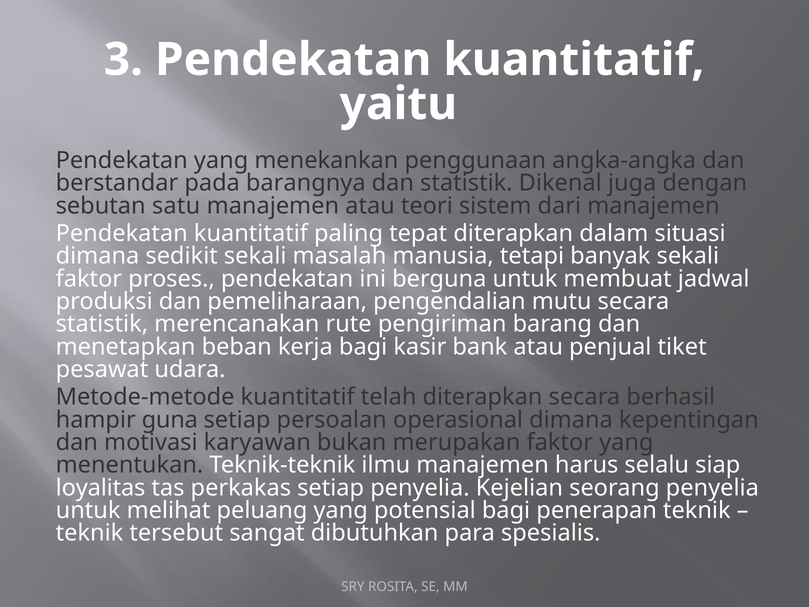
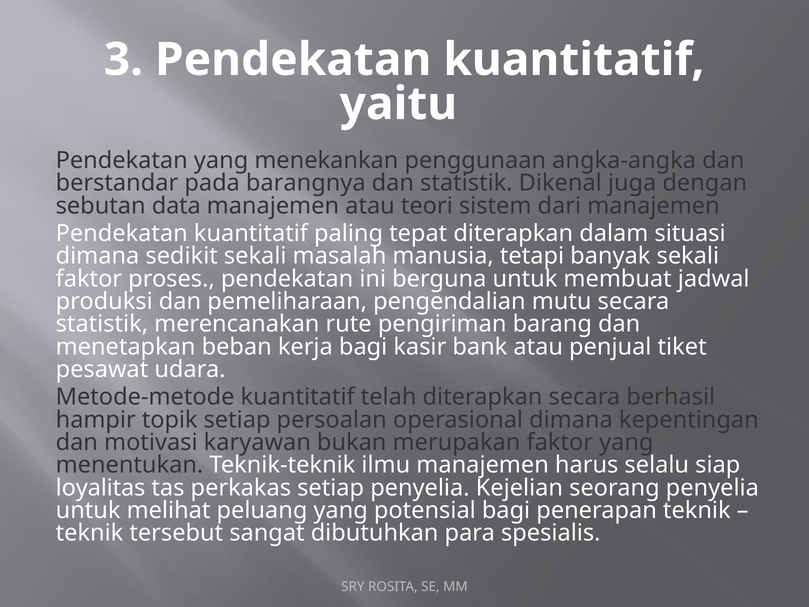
satu: satu -> data (176, 206)
guna: guna -> topik (170, 420)
